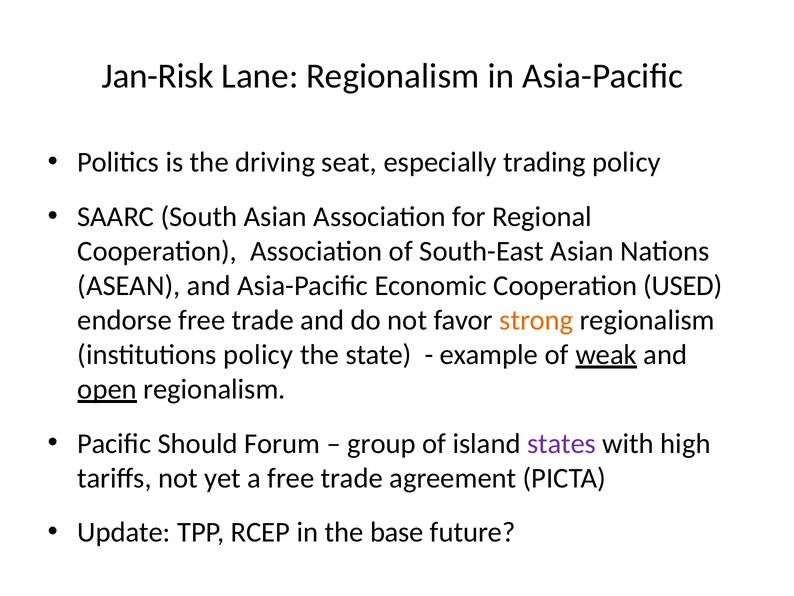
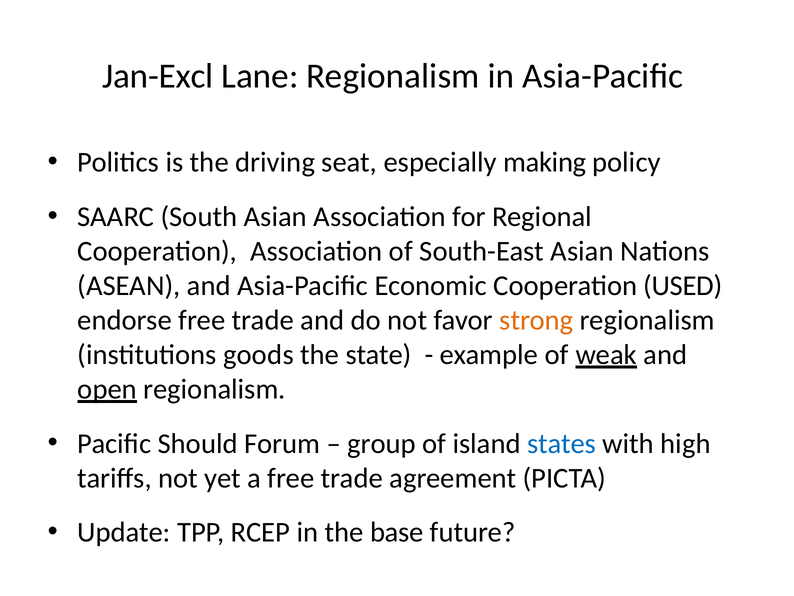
Jan-Risk: Jan-Risk -> Jan-Excl (158, 76)
trading: trading -> making (545, 162)
institutions policy: policy -> goods (258, 354)
states colour: purple -> blue (562, 443)
